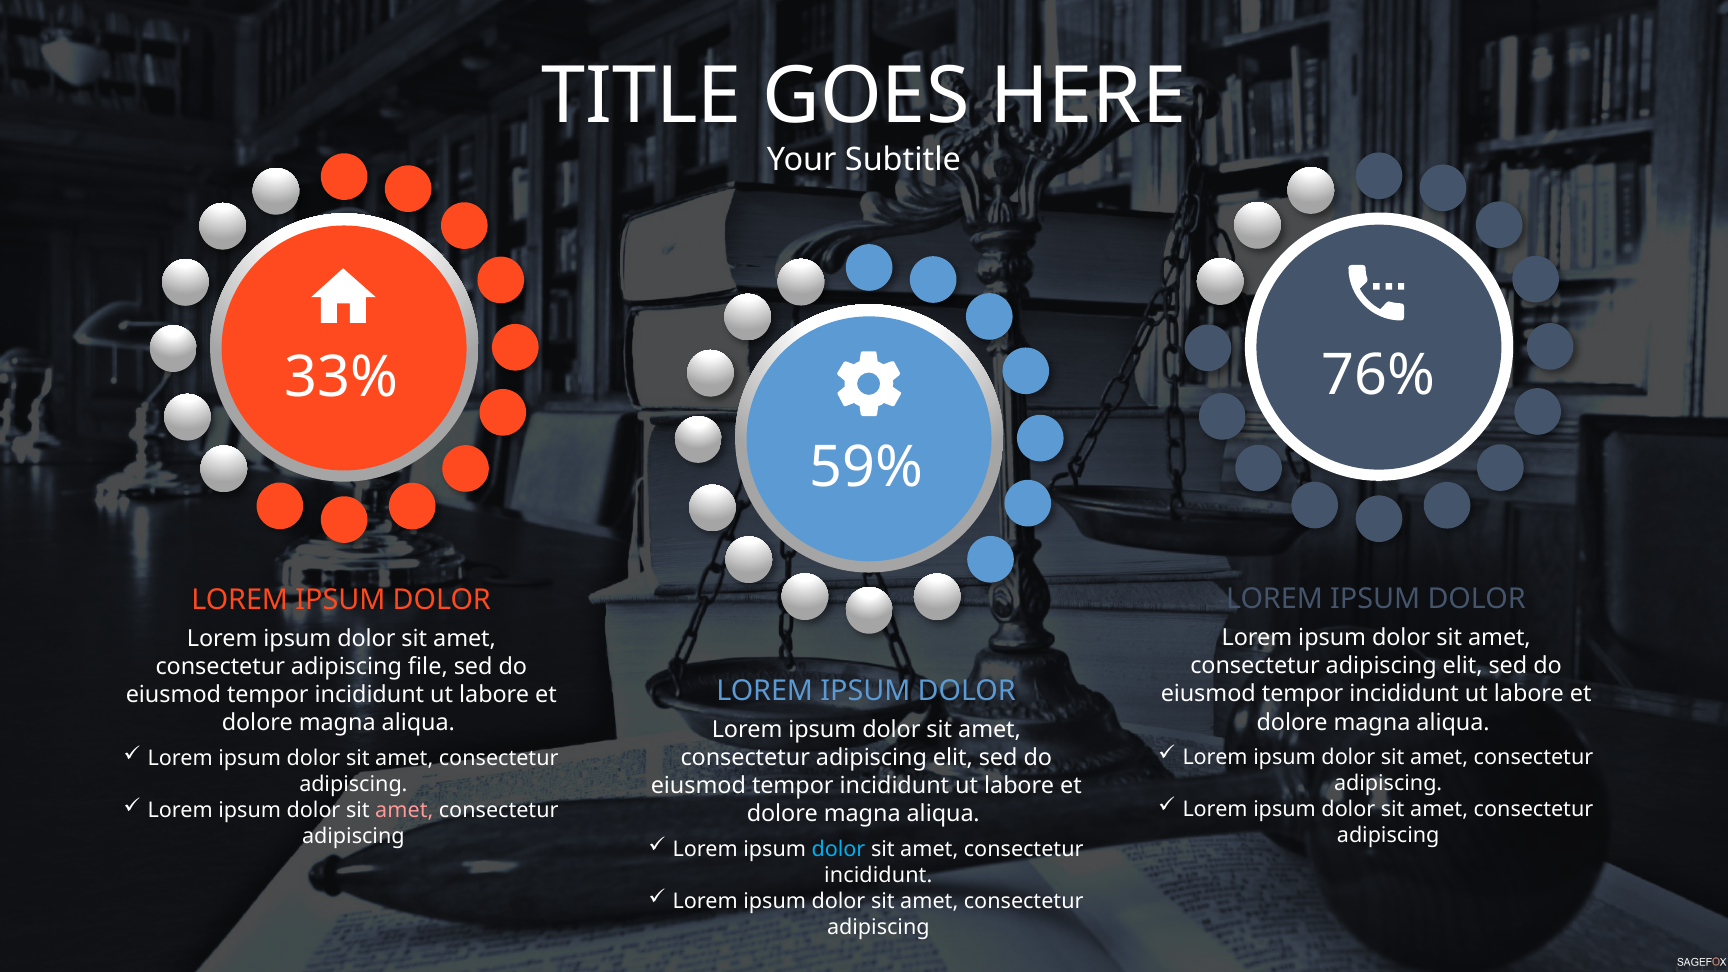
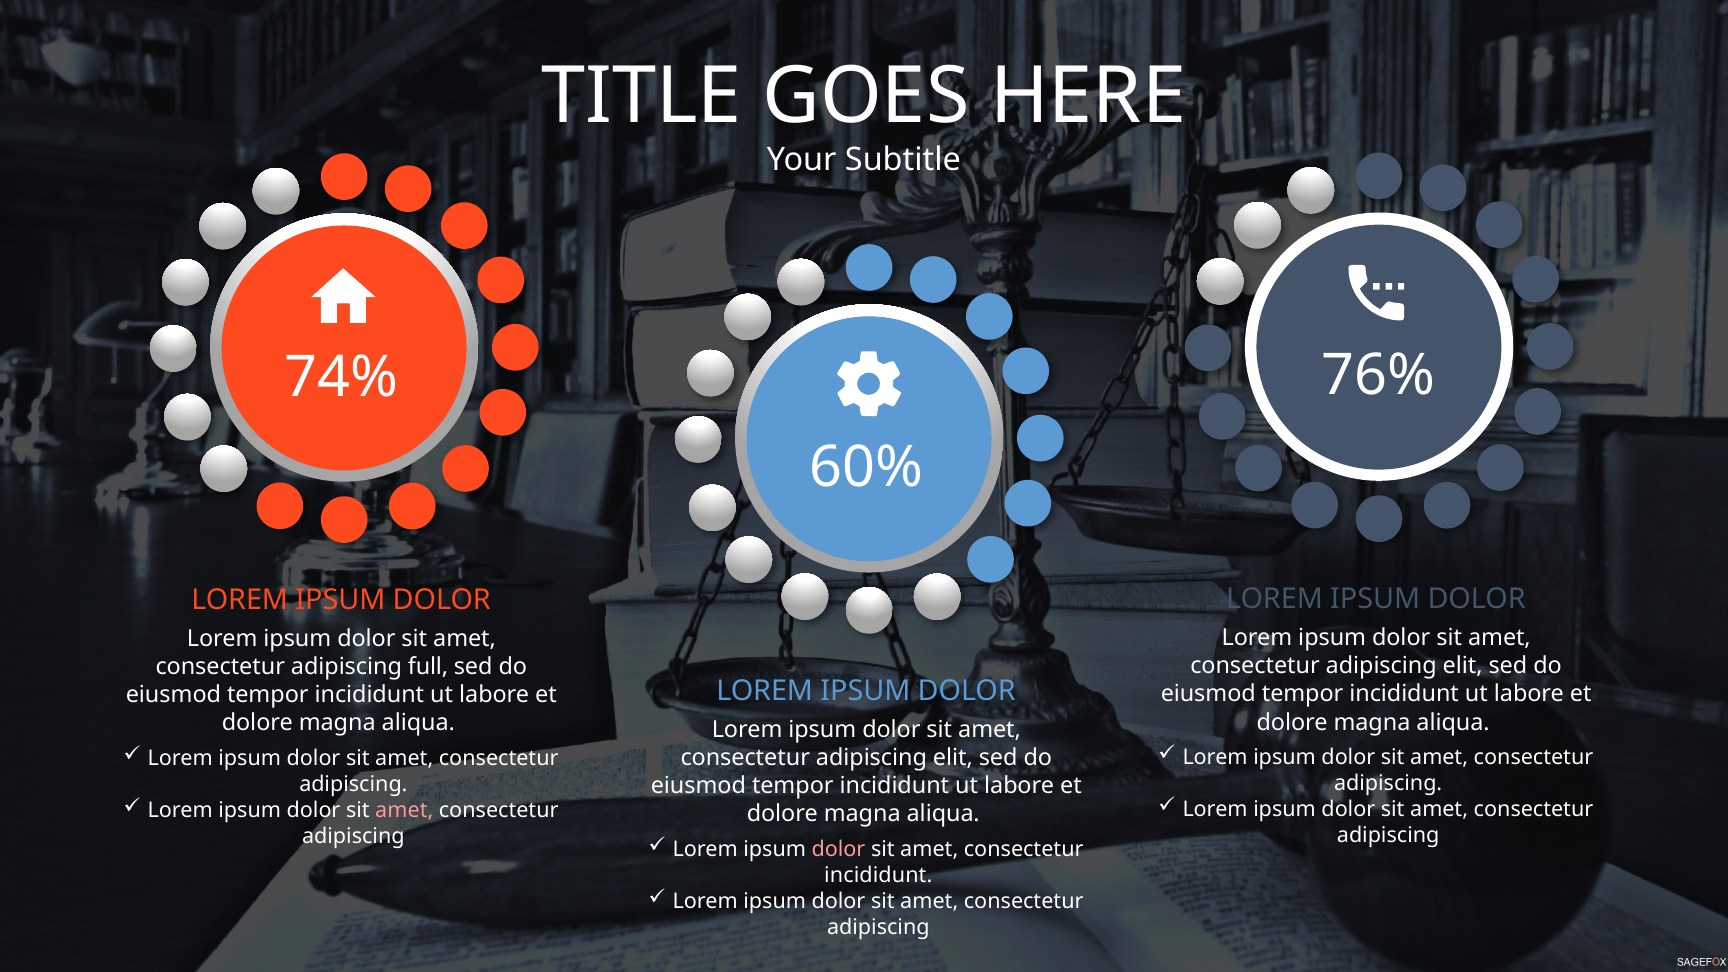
33%: 33% -> 74% (341, 378)
59%: 59% -> 60% (866, 468)
file: file -> full (428, 667)
dolor colour: light blue -> pink (838, 850)
